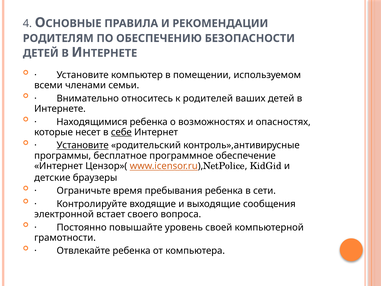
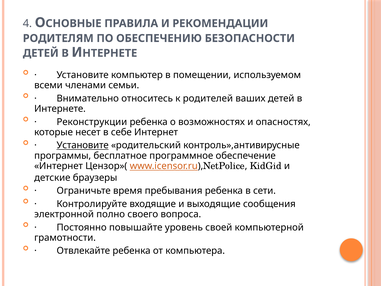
Находящимися: Находящимися -> Реконструкции (92, 122)
себе underline: present -> none (121, 132)
встает: встает -> полно (111, 214)
